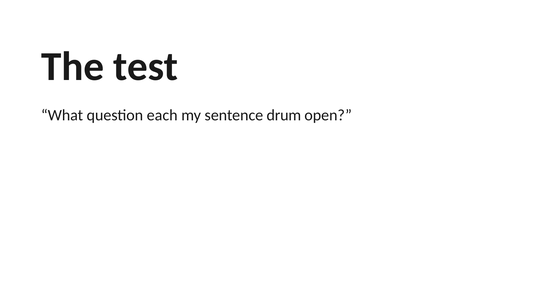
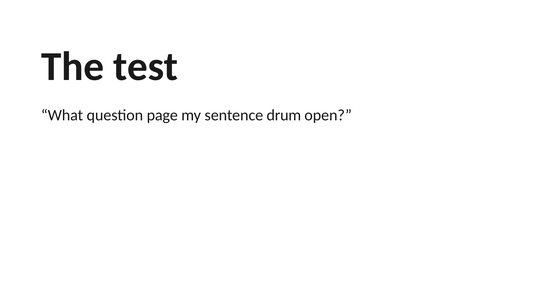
each: each -> page (162, 115)
